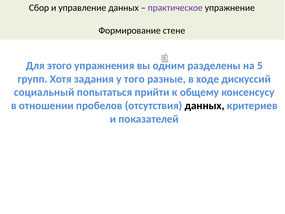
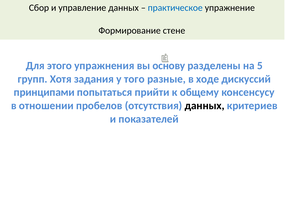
практическое colour: purple -> blue (175, 8)
одним: одним -> основу (169, 66)
социальный: социальный -> принципами (44, 92)
